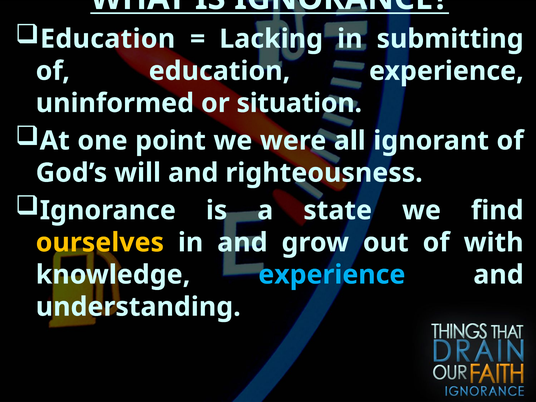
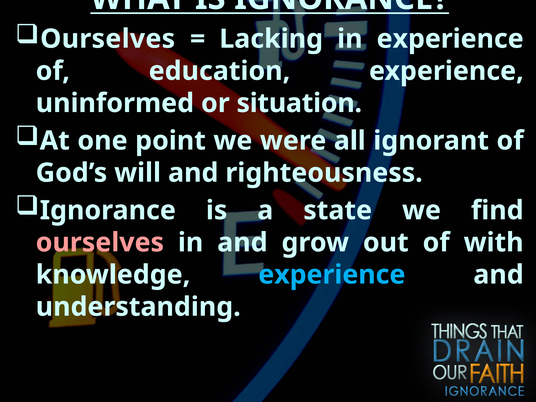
Education: Education -> Ourselves (108, 39)
in submitting: submitting -> experience (450, 39)
ourselves colour: yellow -> pink (100, 243)
